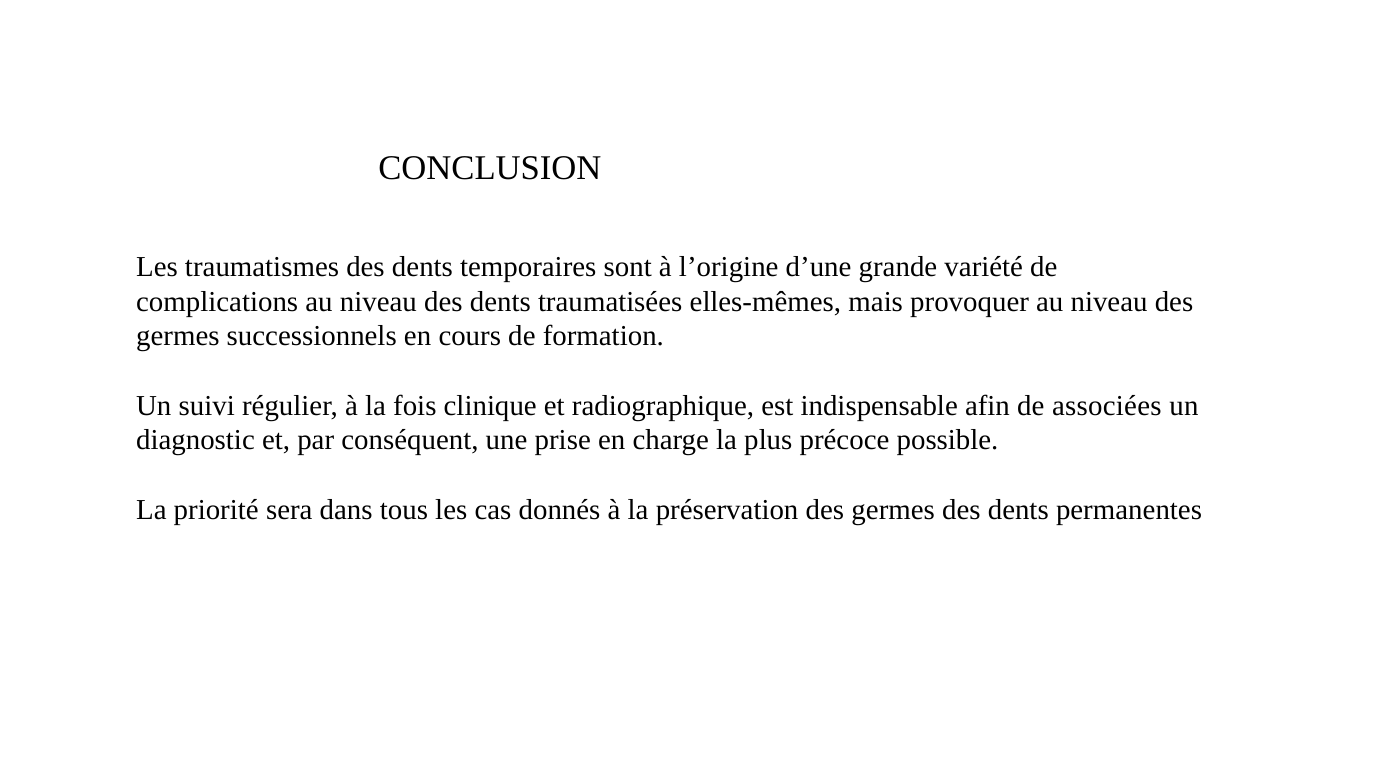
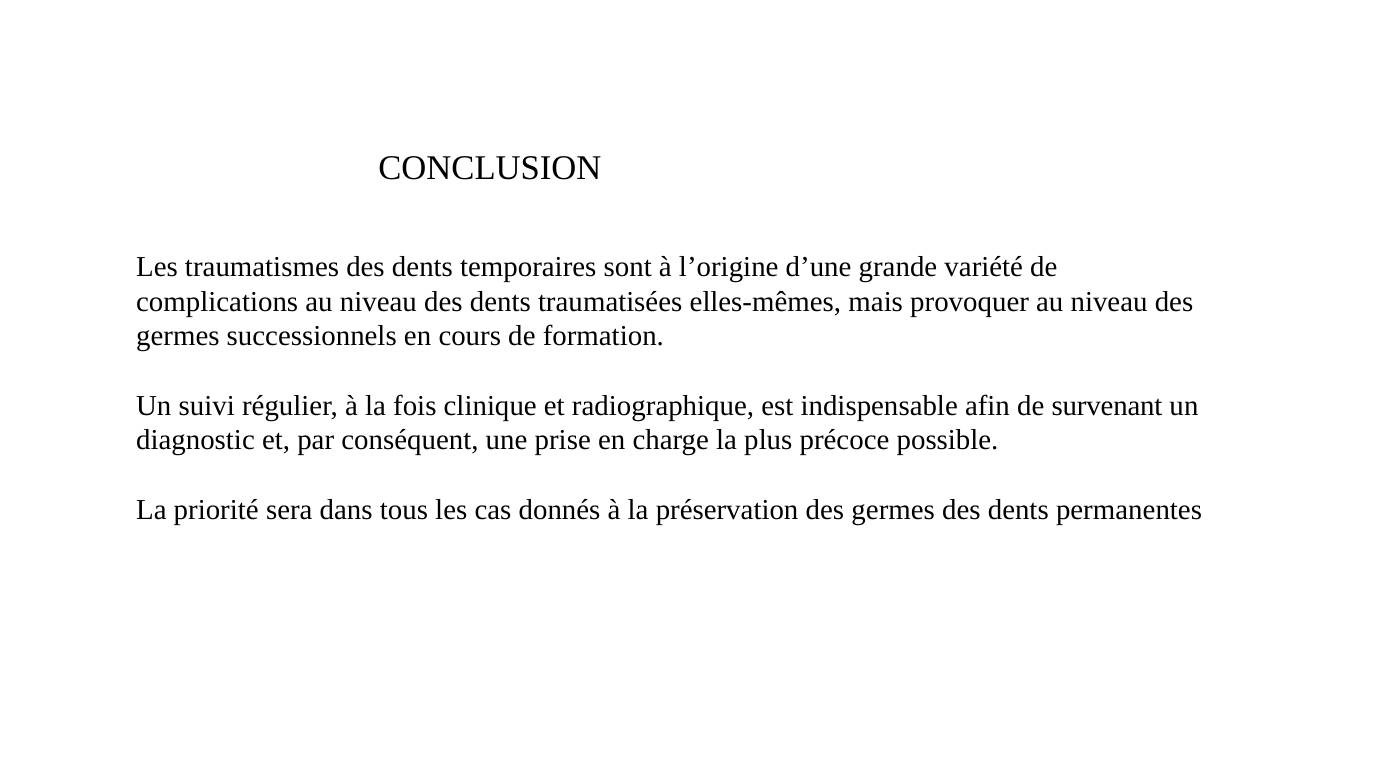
associées: associées -> survenant (1107, 406)
